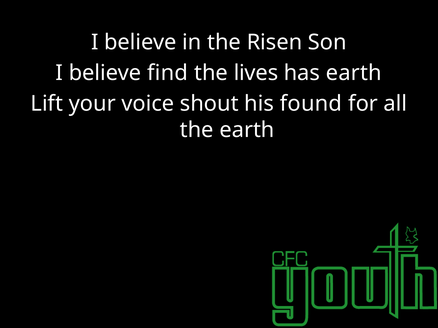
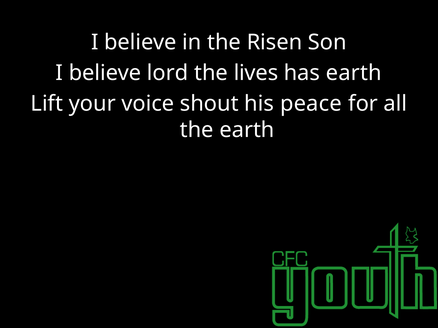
find: find -> lord (168, 73)
found: found -> peace (311, 104)
